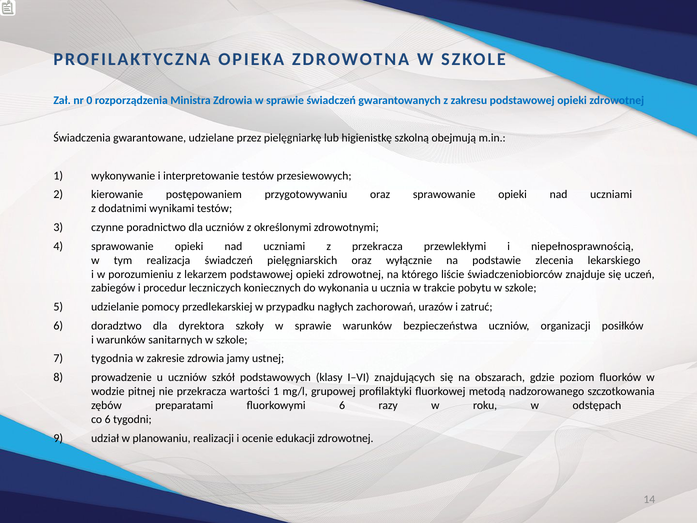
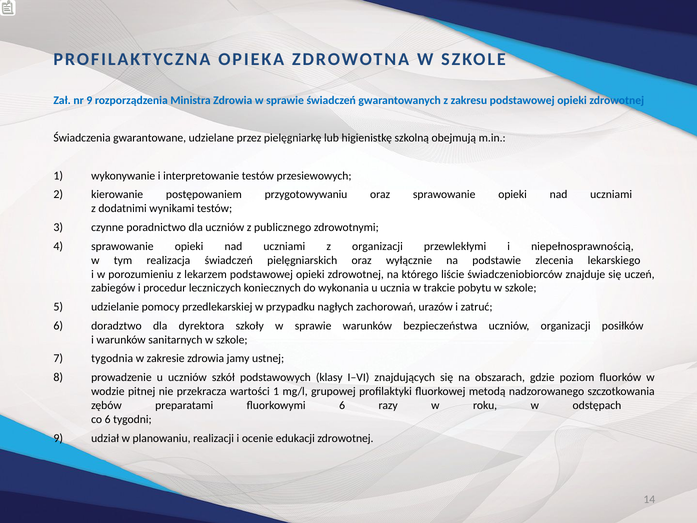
nr 0: 0 -> 9 (89, 100)
określonymi: określonymi -> publicznego (283, 227)
z przekracza: przekracza -> organizacji (377, 246)
